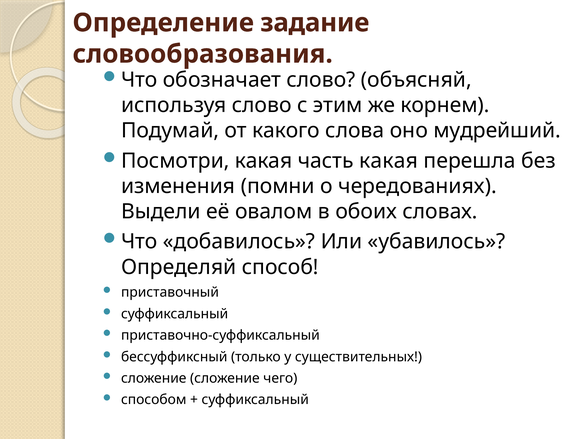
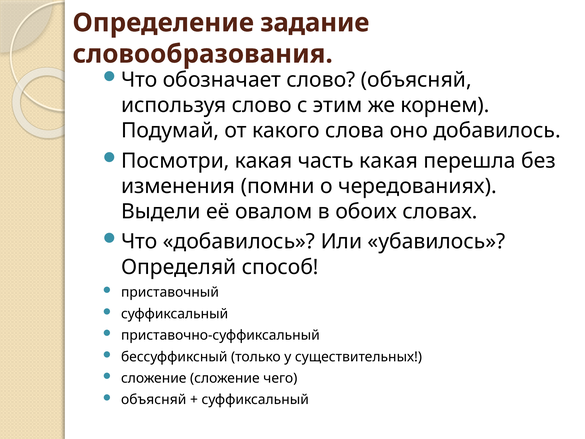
оно мудрейший: мудрейший -> добавилось (497, 130)
способом: способом -> объясняй (154, 400)
